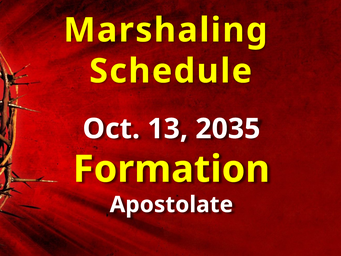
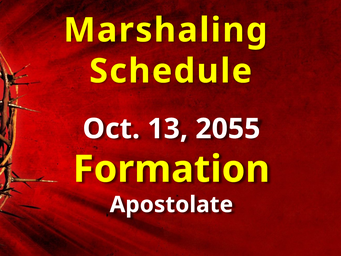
2035: 2035 -> 2055 (228, 129)
